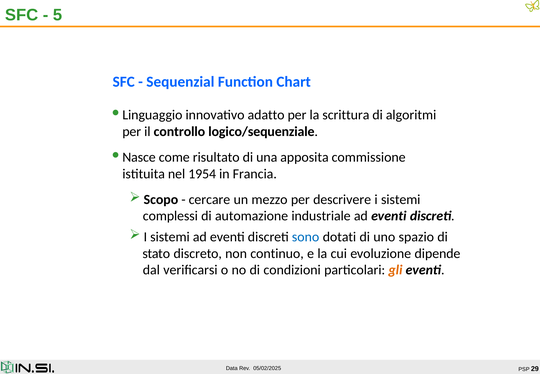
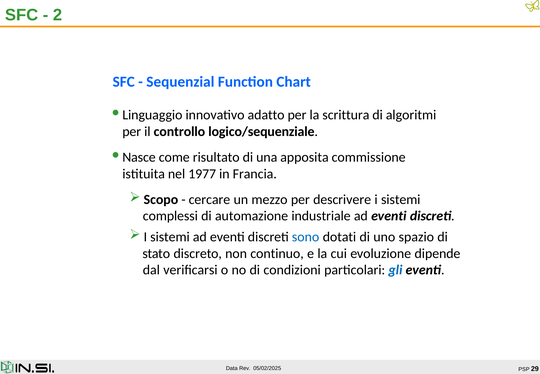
5: 5 -> 2 (58, 15)
1954: 1954 -> 1977 (202, 174)
gli colour: orange -> blue (395, 270)
